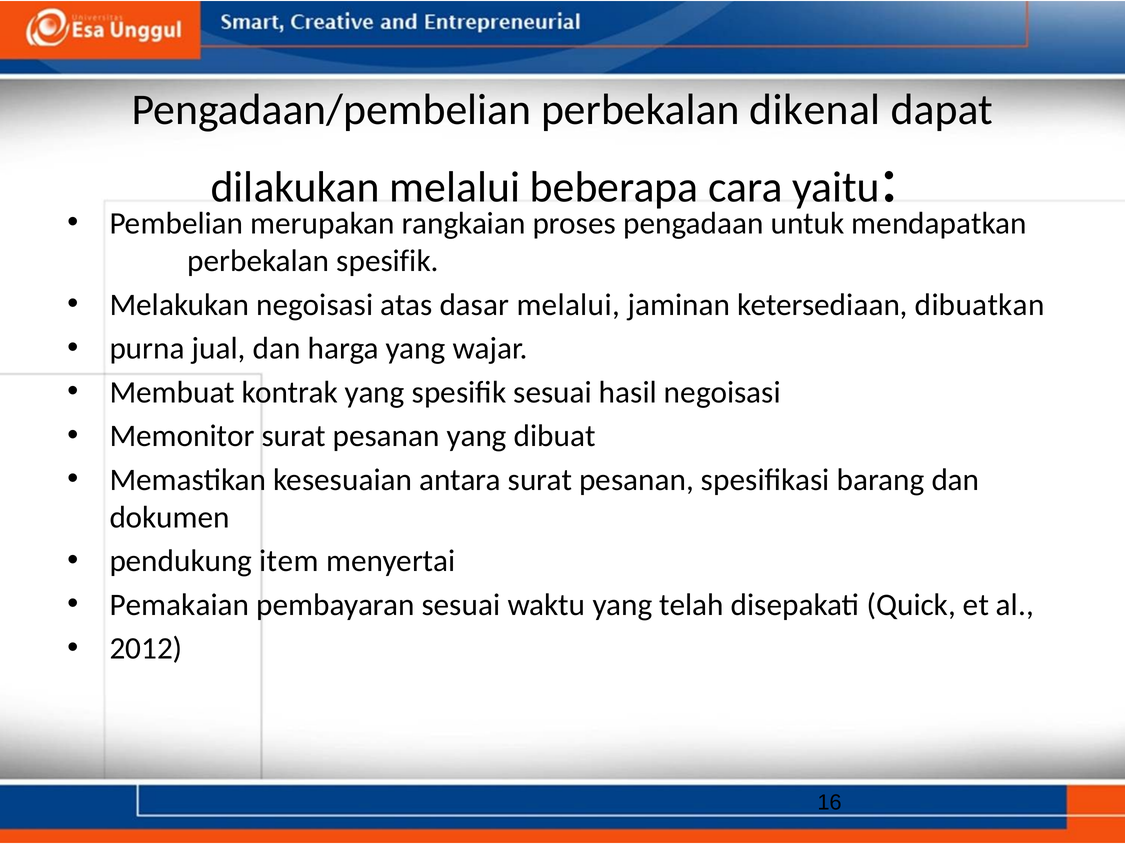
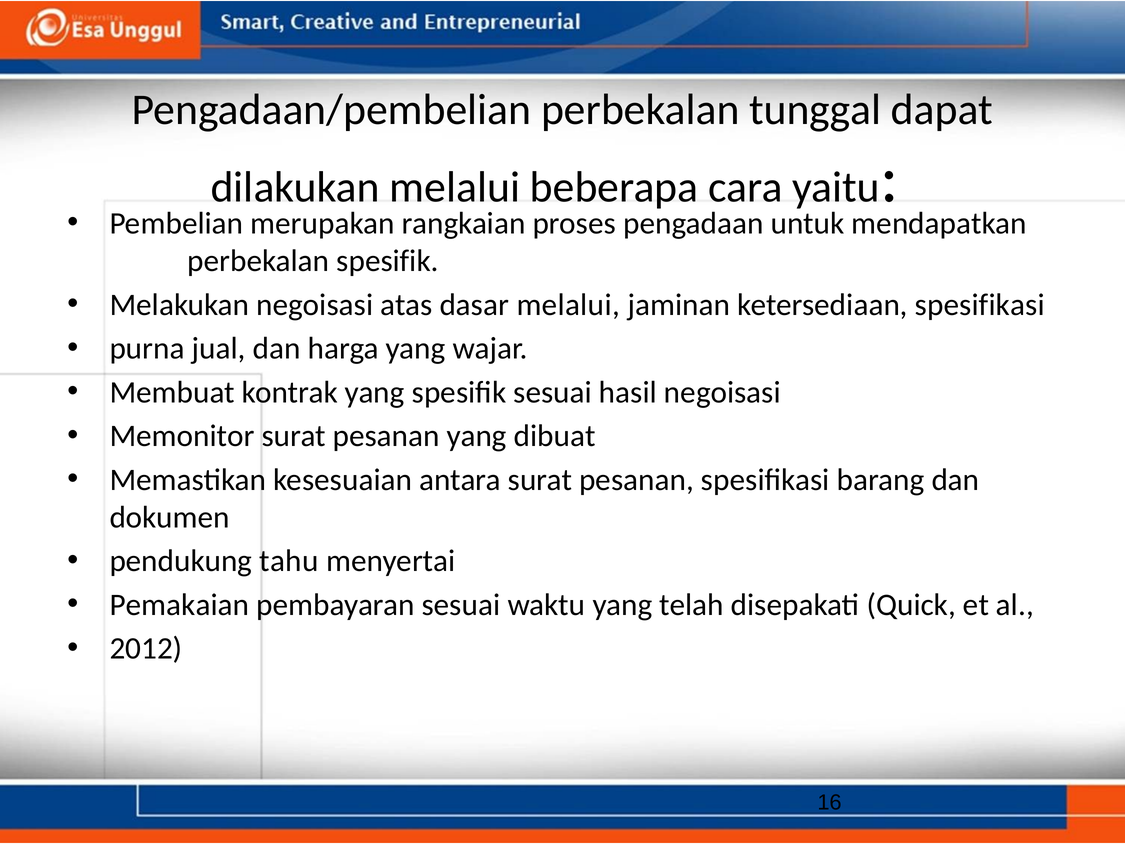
dikenal: dikenal -> tunggal (815, 110)
ketersediaan dibuatkan: dibuatkan -> spesifikasi (980, 305)
item: item -> tahu (289, 561)
